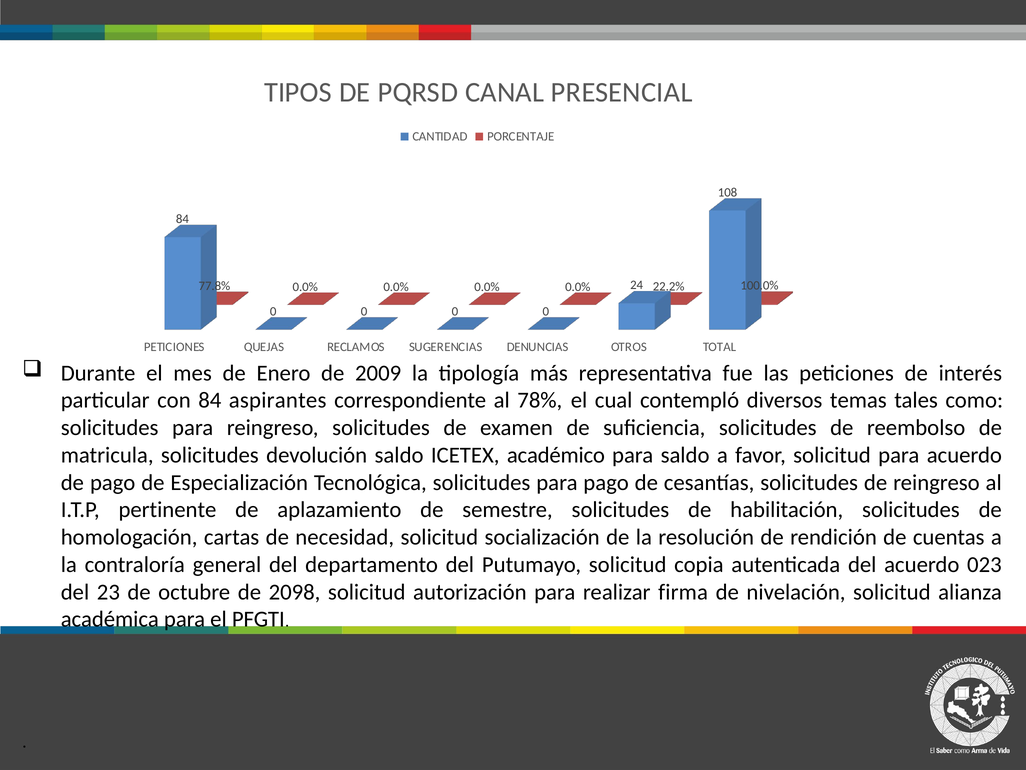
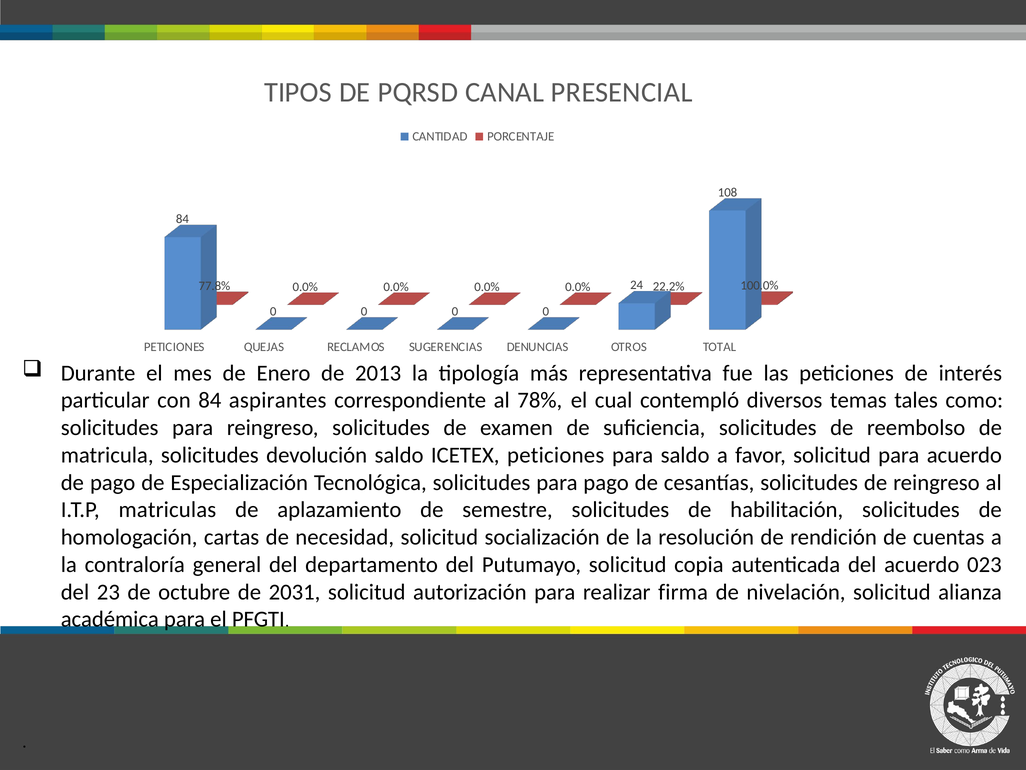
2009: 2009 -> 2013 (378, 373)
ICETEX académico: académico -> peticiones (556, 455)
pertinente: pertinente -> matriculas (167, 510)
2098: 2098 -> 2031 (294, 592)
